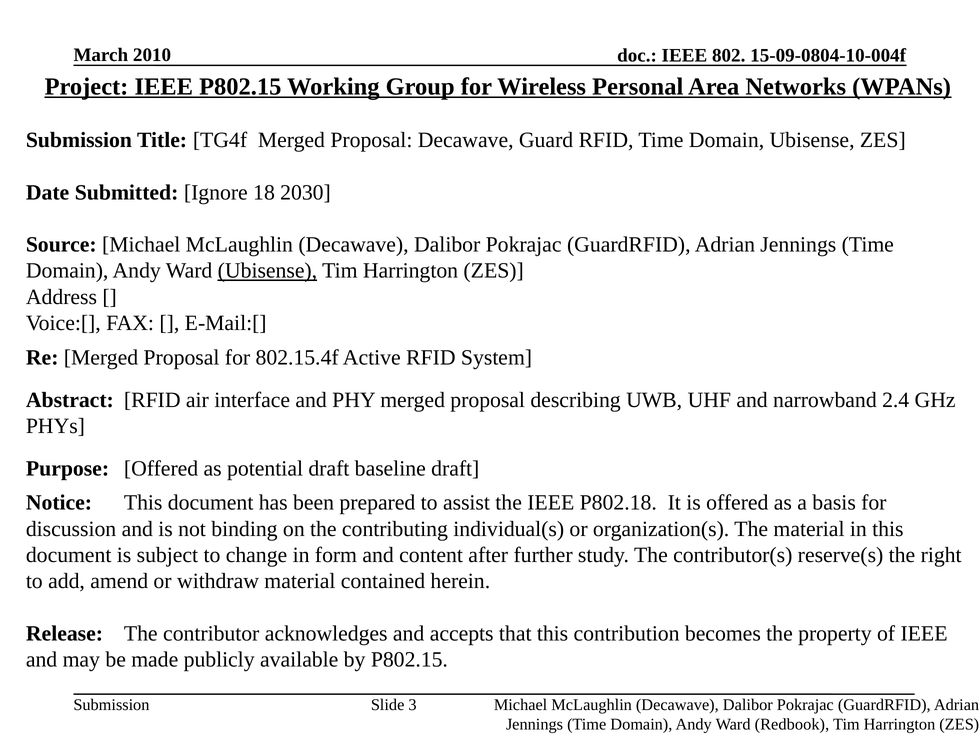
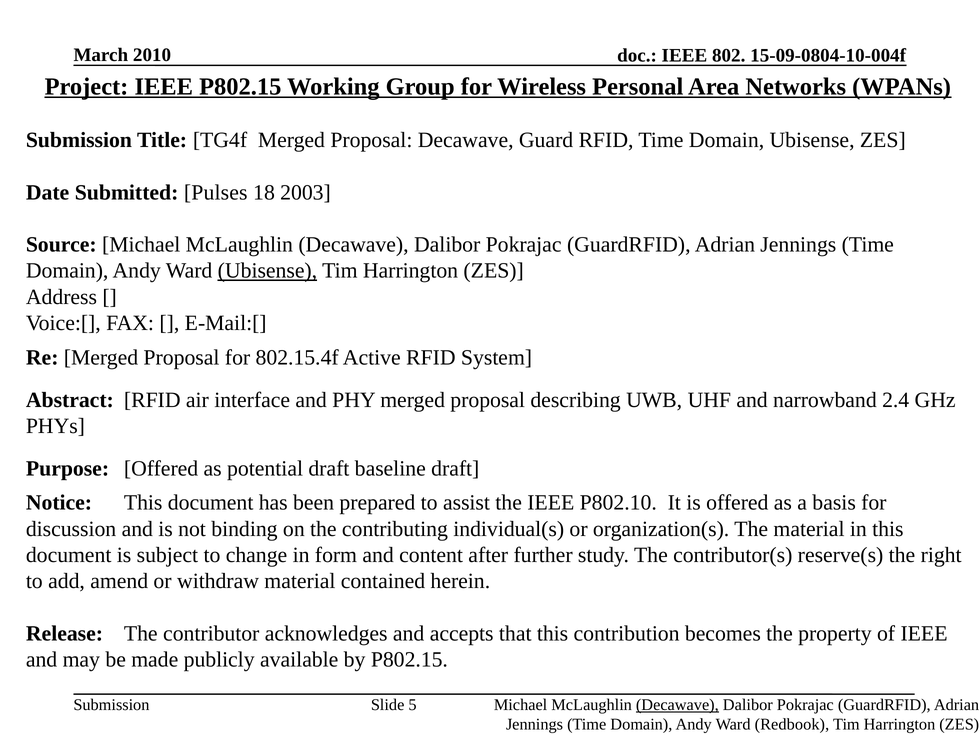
Ignore: Ignore -> Pulses (216, 192)
2030: 2030 -> 2003 (306, 192)
P802.18: P802.18 -> P802.10 (618, 503)
Decawave underline: none -> present (677, 705)
3: 3 -> 5 (413, 705)
